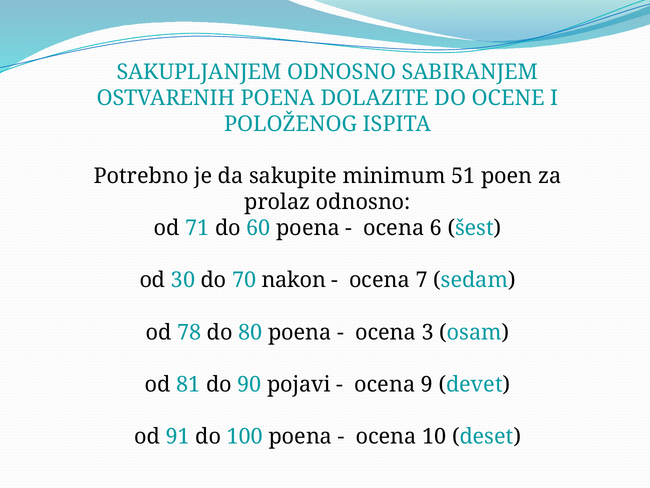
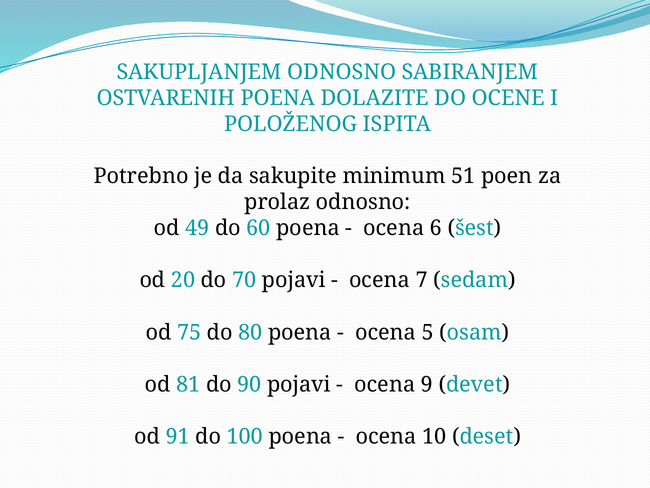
71: 71 -> 49 (197, 228)
30: 30 -> 20 (183, 280)
70 nakon: nakon -> pojavi (294, 280)
78: 78 -> 75 (189, 332)
3: 3 -> 5 (428, 332)
